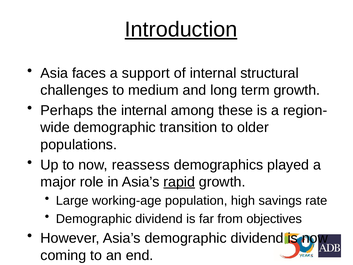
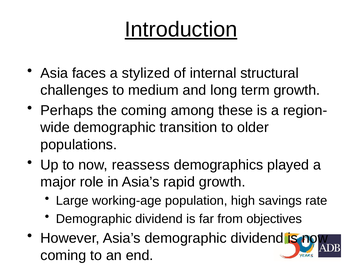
support: support -> stylized (146, 73)
the internal: internal -> coming (144, 110)
rapid underline: present -> none (179, 182)
